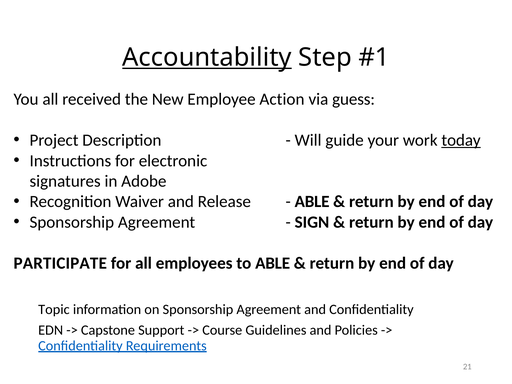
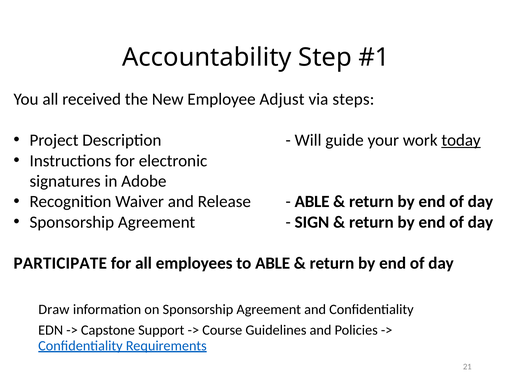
Accountability underline: present -> none (207, 57)
Action: Action -> Adjust (282, 99)
guess: guess -> steps (353, 99)
Topic: Topic -> Draw (54, 309)
